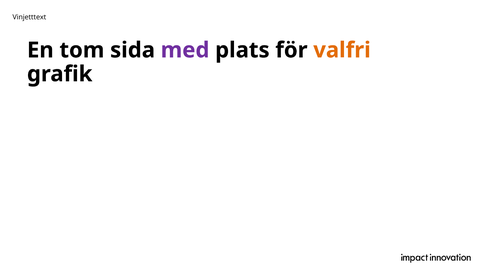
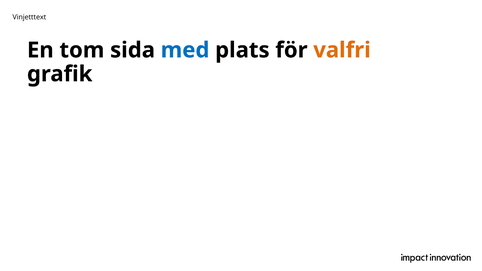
med colour: purple -> blue (185, 50)
